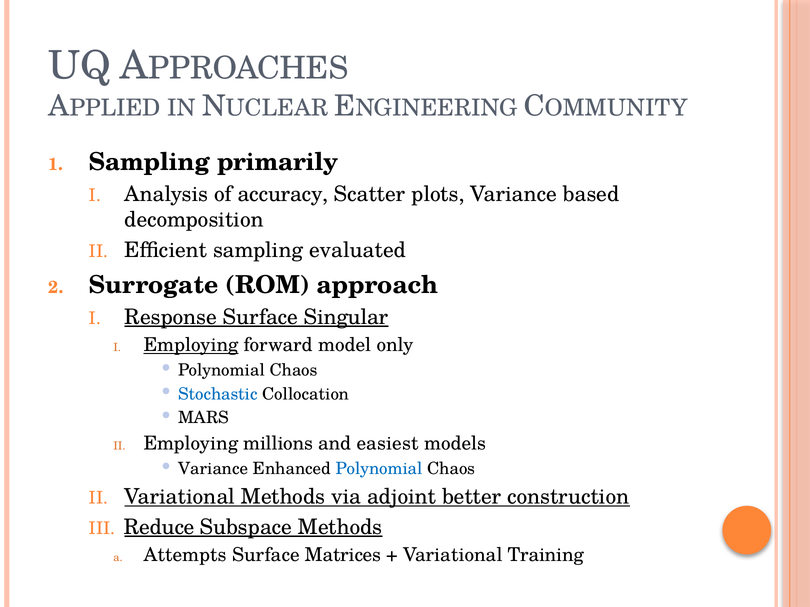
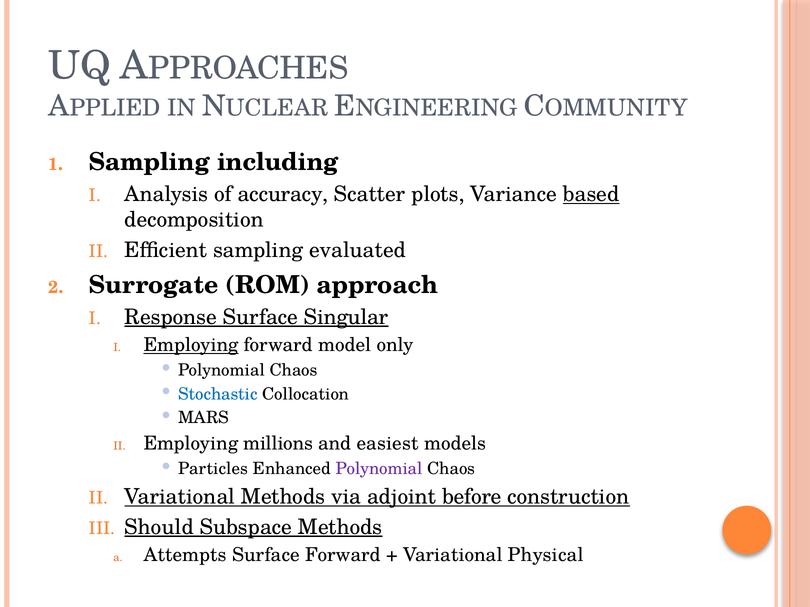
primarily: primarily -> including (278, 162)
based underline: none -> present (591, 194)
Variance: Variance -> Particles (213, 469)
Polynomial colour: blue -> purple (379, 469)
better: better -> before (472, 497)
Reduce: Reduce -> Should (159, 527)
Surface Matrices: Matrices -> Forward (343, 556)
Training: Training -> Physical (546, 556)
